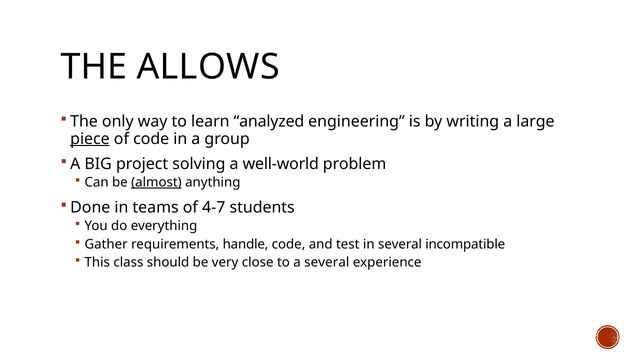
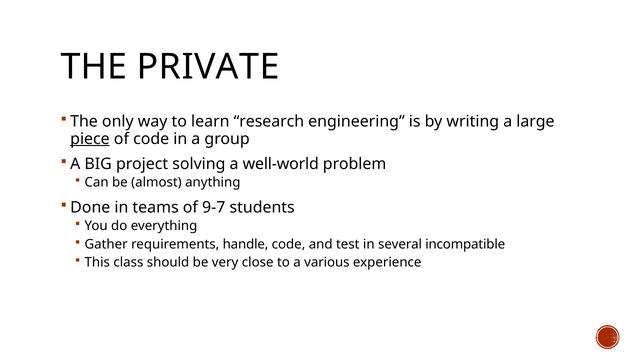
ALLOWS: ALLOWS -> PRIVATE (208, 67)
analyzed: analyzed -> research (269, 122)
almost underline: present -> none (156, 183)
4-7: 4-7 -> 9-7 (214, 208)
a several: several -> various (327, 263)
